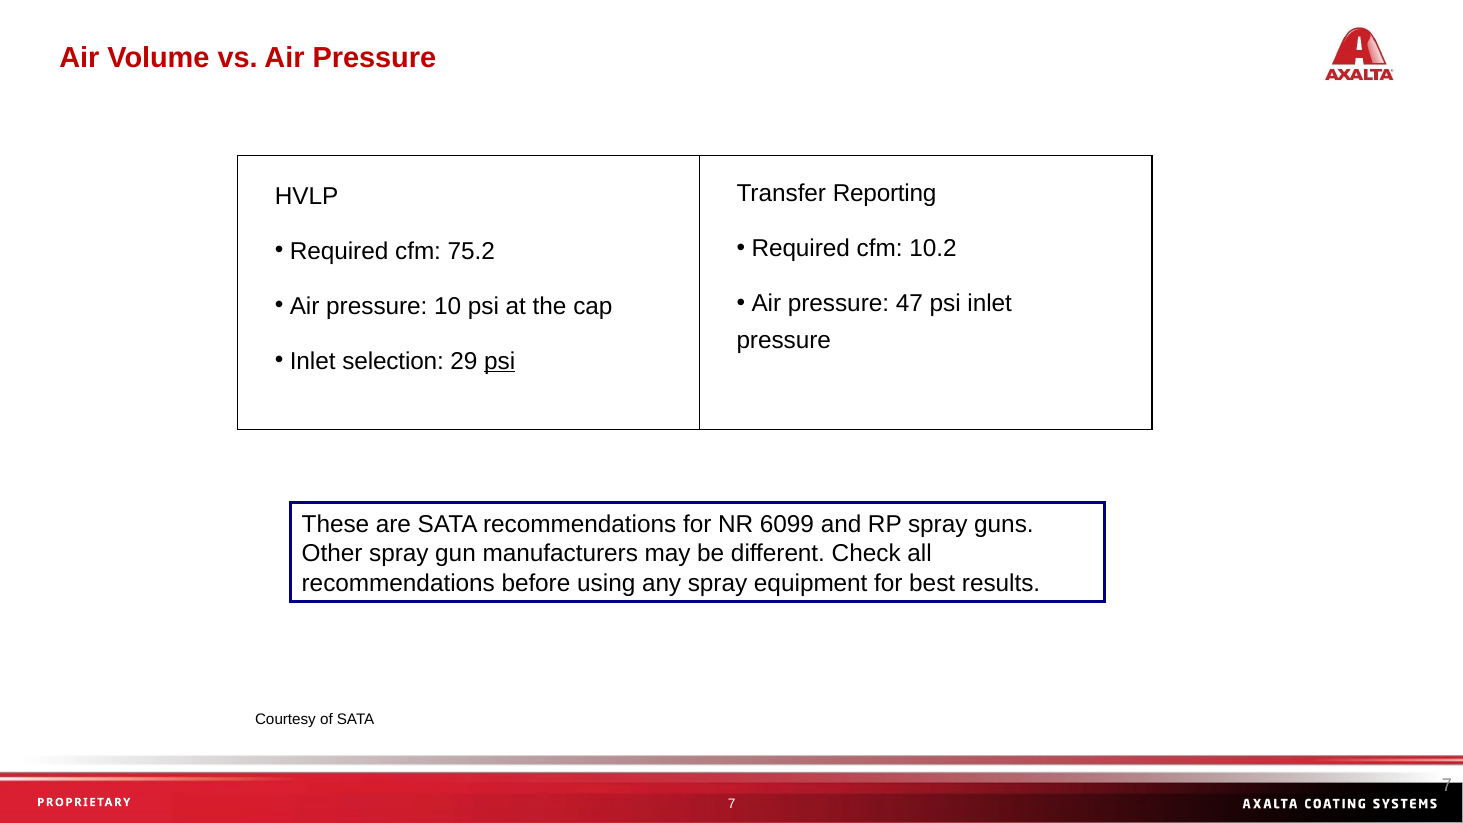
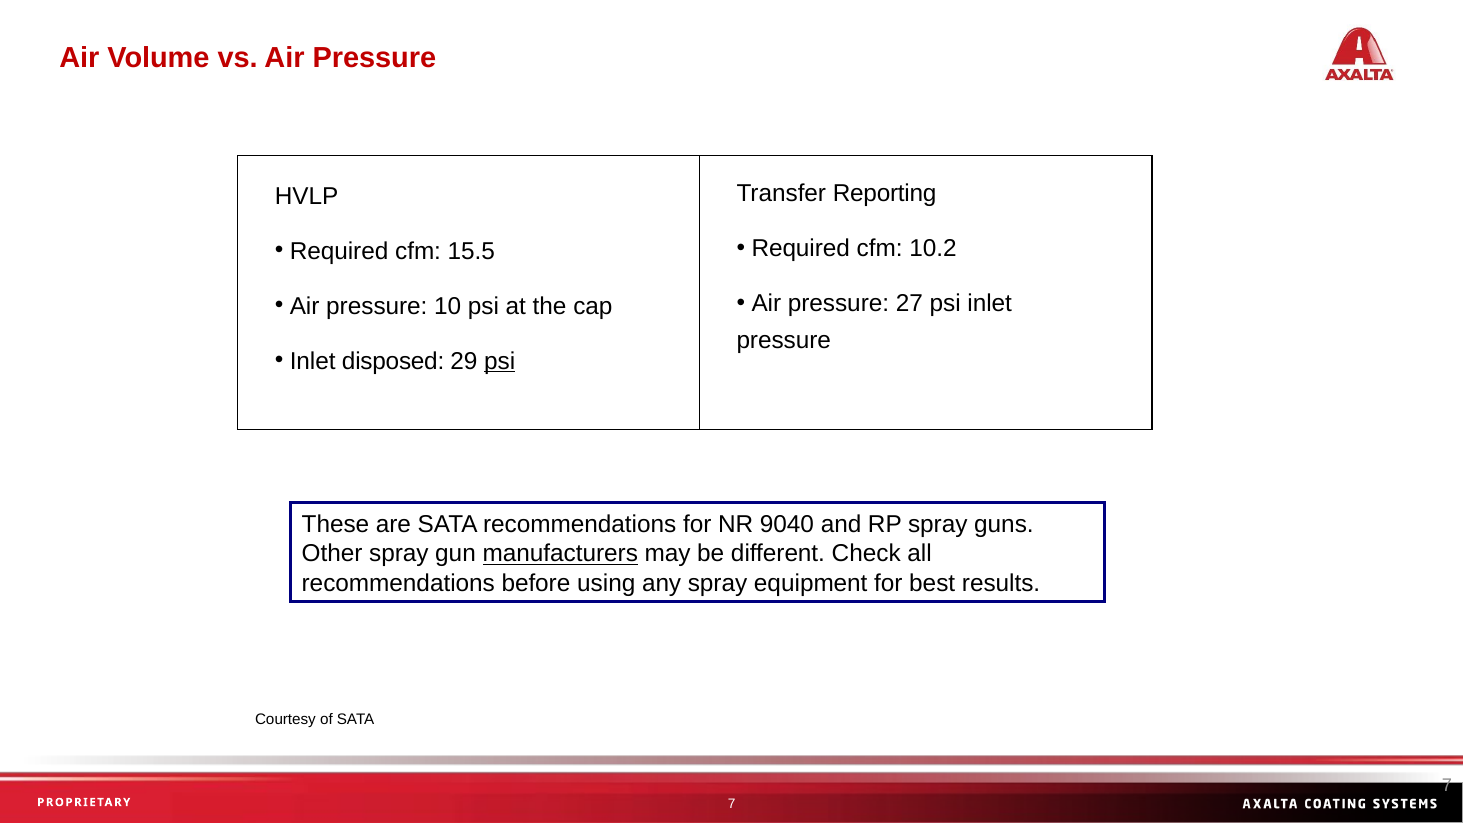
75.2: 75.2 -> 15.5 (471, 251)
47: 47 -> 27 (909, 303)
selection: selection -> disposed (393, 361)
6099: 6099 -> 9040 (787, 525)
manufacturers underline: none -> present (560, 554)
